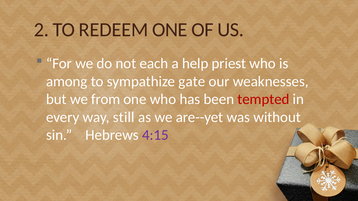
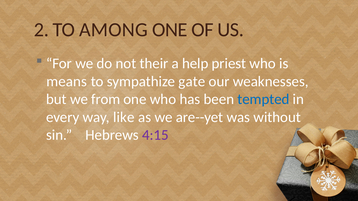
REDEEM: REDEEM -> AMONG (113, 30)
each: each -> their (154, 64)
among: among -> means (67, 82)
tempted colour: red -> blue (263, 99)
still: still -> like (124, 117)
